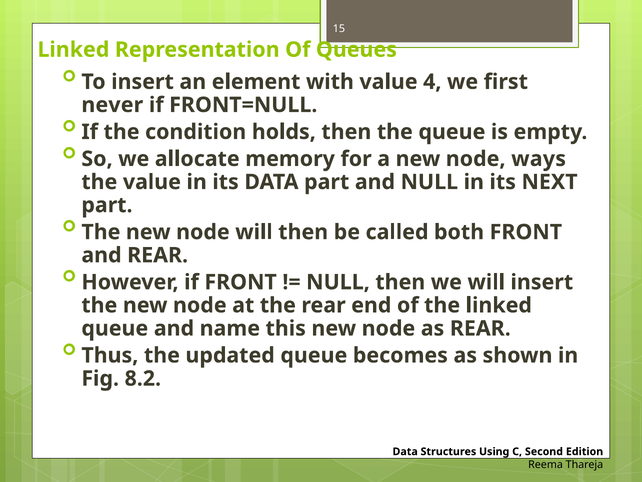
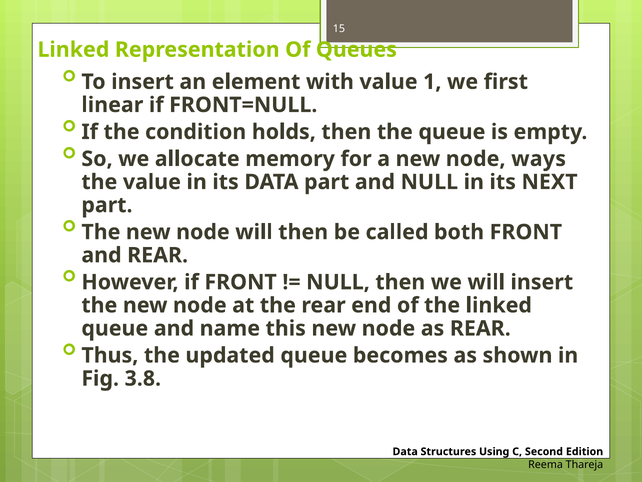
4: 4 -> 1 (432, 82)
never: never -> linear (112, 105)
8.2: 8.2 -> 3.8 (143, 378)
